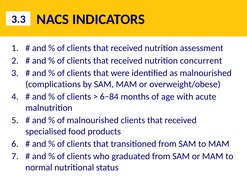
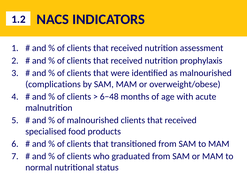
3.3: 3.3 -> 1.2 (19, 19)
concurrent: concurrent -> prophylaxis (201, 61)
6−84: 6−84 -> 6−48 (109, 97)
